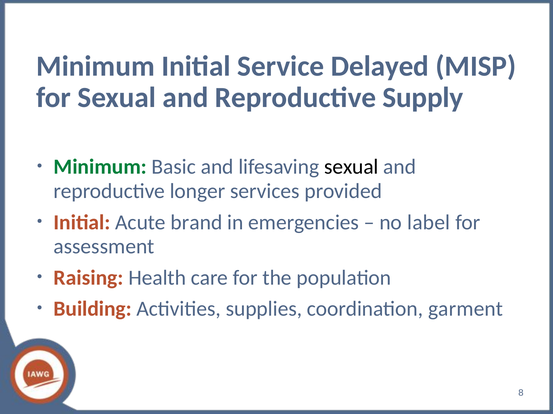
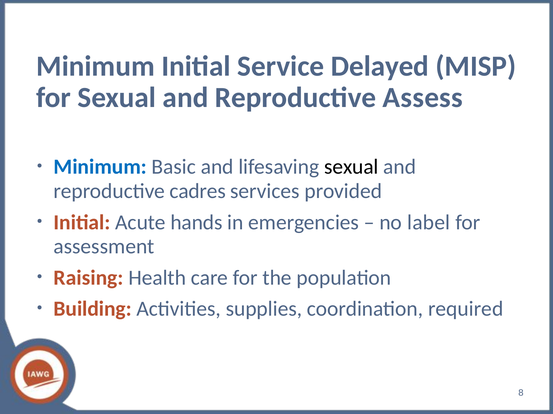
Supply: Supply -> Assess (423, 98)
Minimum colour: green -> blue (100, 167)
longer: longer -> cadres (198, 191)
brand: brand -> hands (197, 223)
garment: garment -> required (466, 309)
